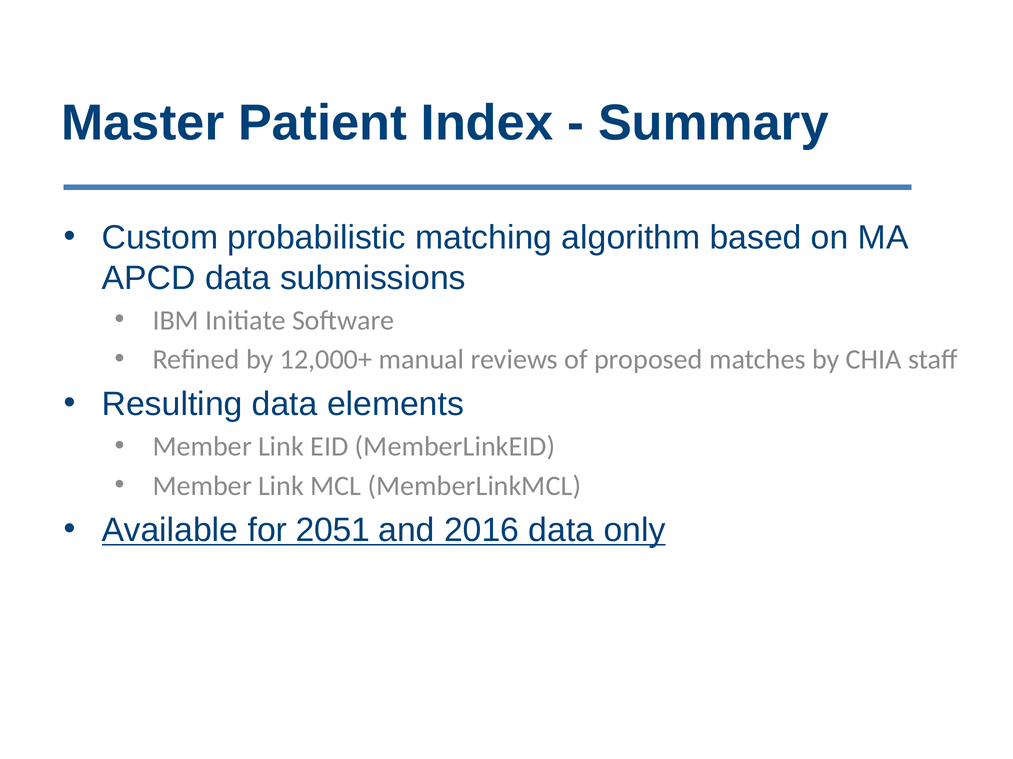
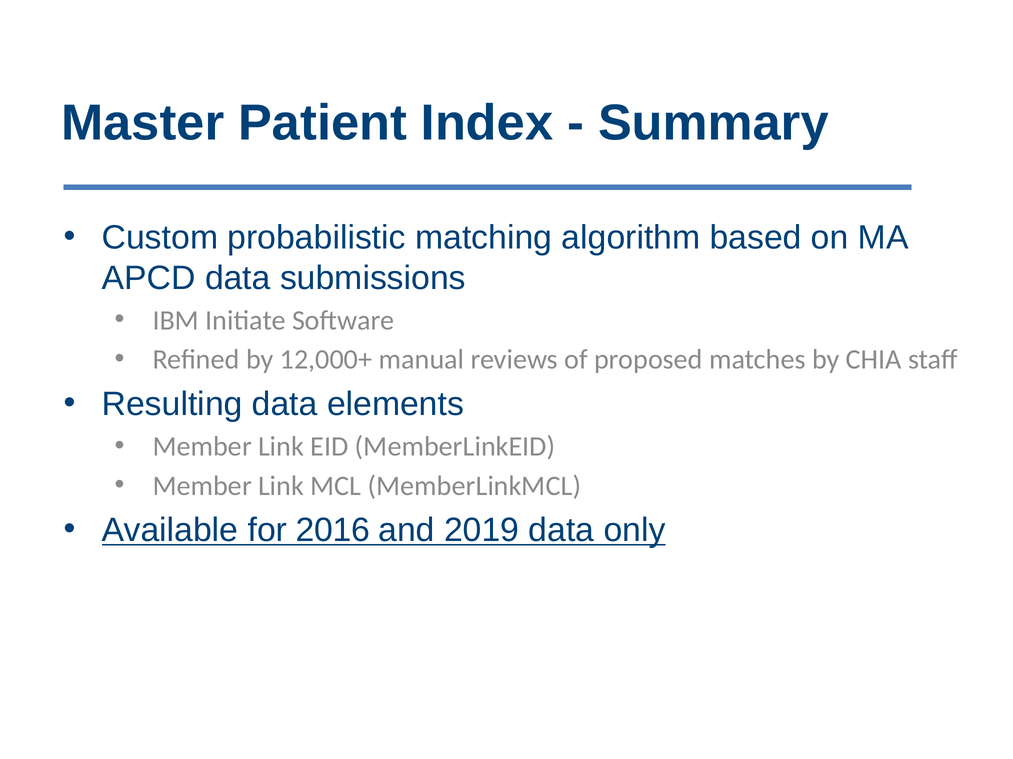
2051: 2051 -> 2016 (333, 530)
2016: 2016 -> 2019 (482, 530)
